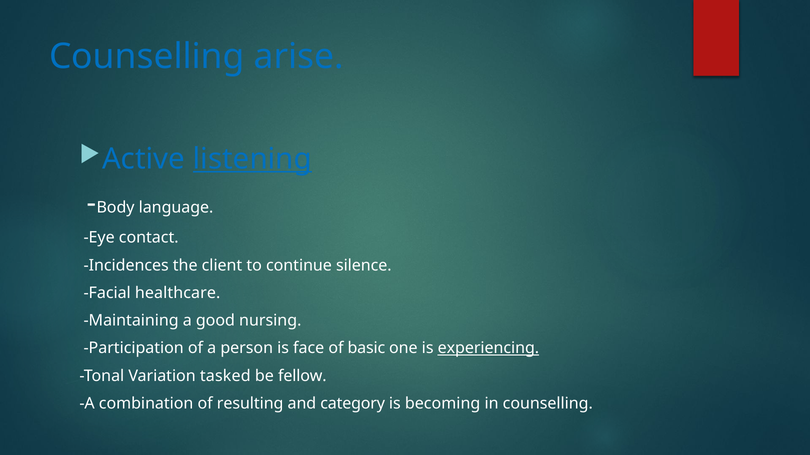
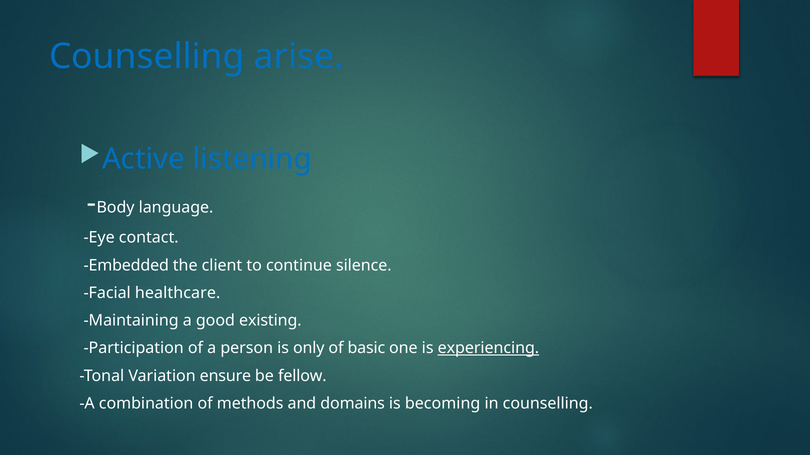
listening underline: present -> none (252, 159)
Incidences: Incidences -> Embedded (126, 266)
nursing: nursing -> existing (270, 321)
face: face -> only (309, 349)
tasked: tasked -> ensure (225, 376)
resulting: resulting -> methods (250, 404)
category: category -> domains (353, 404)
